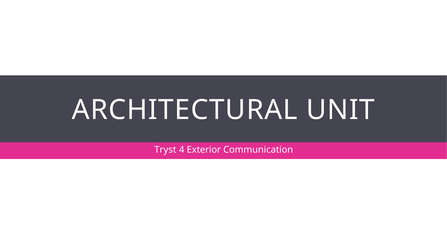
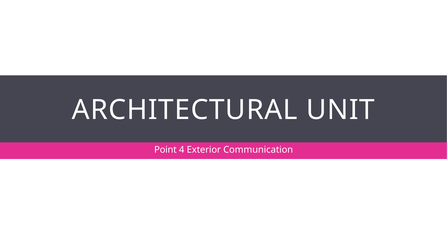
Tryst: Tryst -> Point (165, 150)
